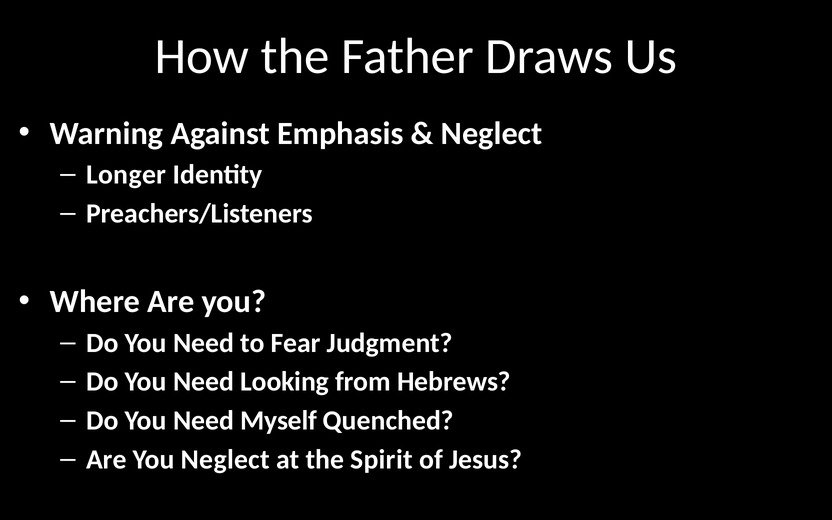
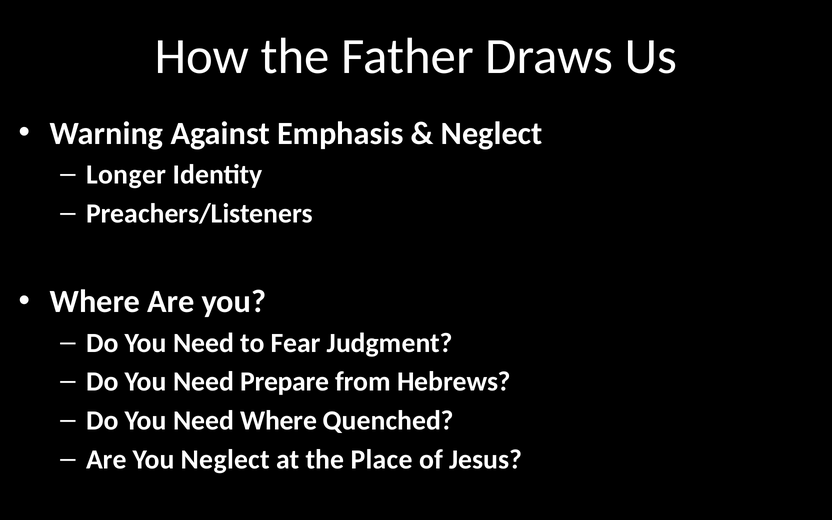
Looking: Looking -> Prepare (285, 382)
Need Myself: Myself -> Where (279, 421)
Spirit: Spirit -> Place (382, 459)
